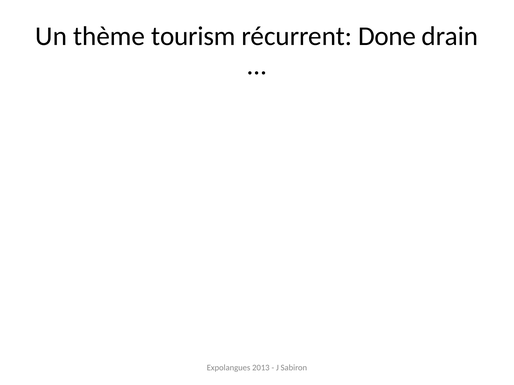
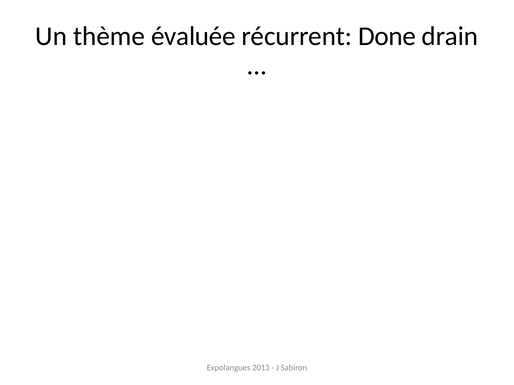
tourism: tourism -> évaluée (193, 36)
